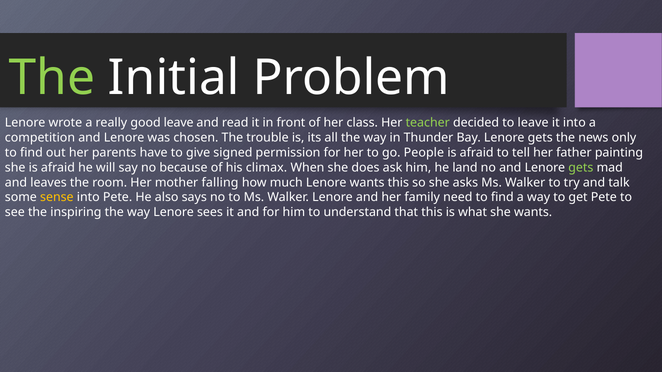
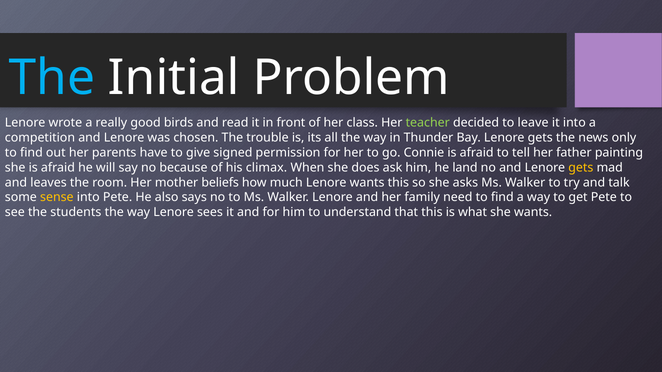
The colour: light green -> light blue (52, 78)
good leave: leave -> birds (179, 123)
People: People -> Connie (424, 153)
gets colour: light green -> yellow (581, 168)
falling: falling -> beliefs (220, 183)
inspiring: inspiring -> students (76, 212)
